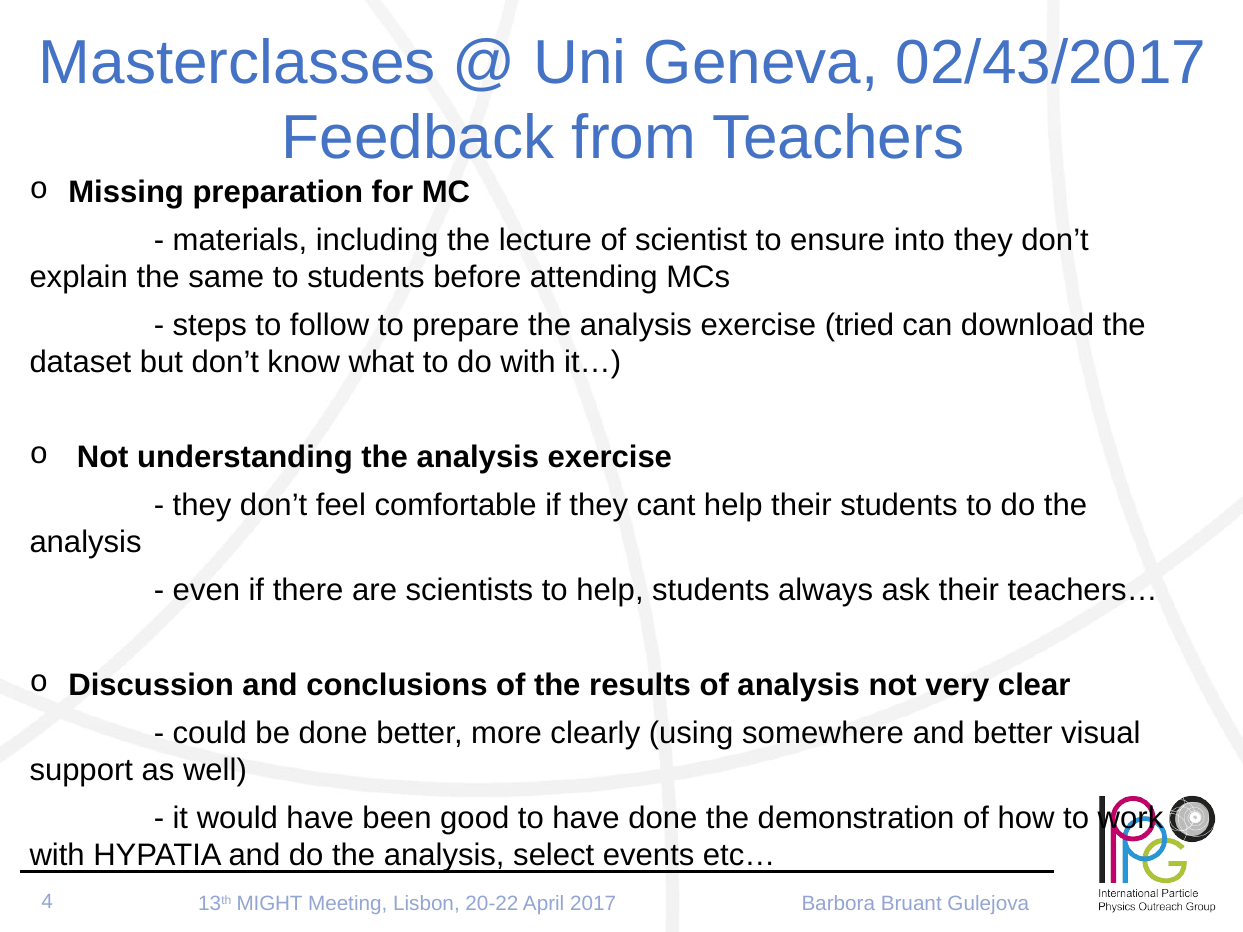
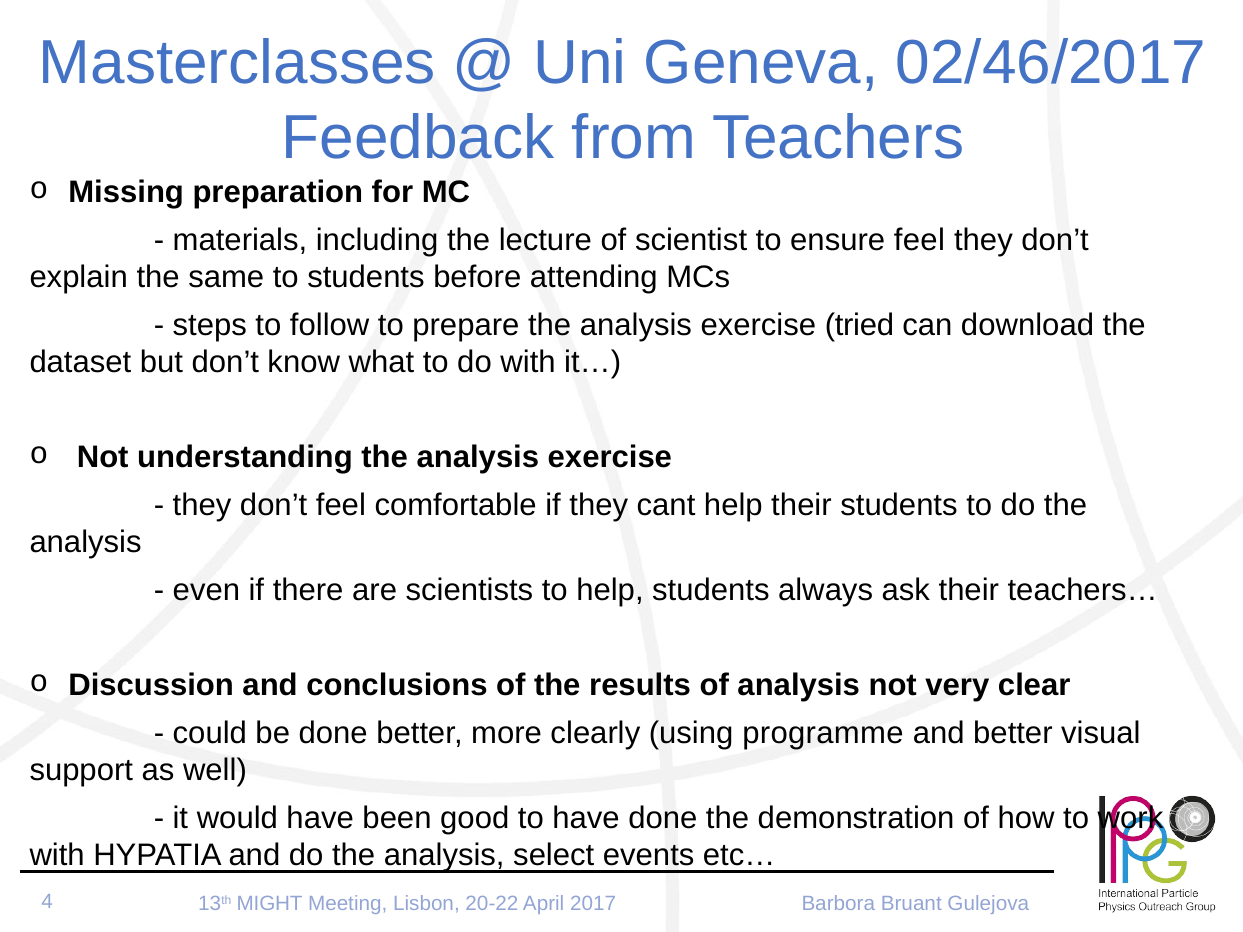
02/43/2017: 02/43/2017 -> 02/46/2017 (1051, 63)
ensure into: into -> feel (919, 240)
somewhere: somewhere -> programme (823, 733)
